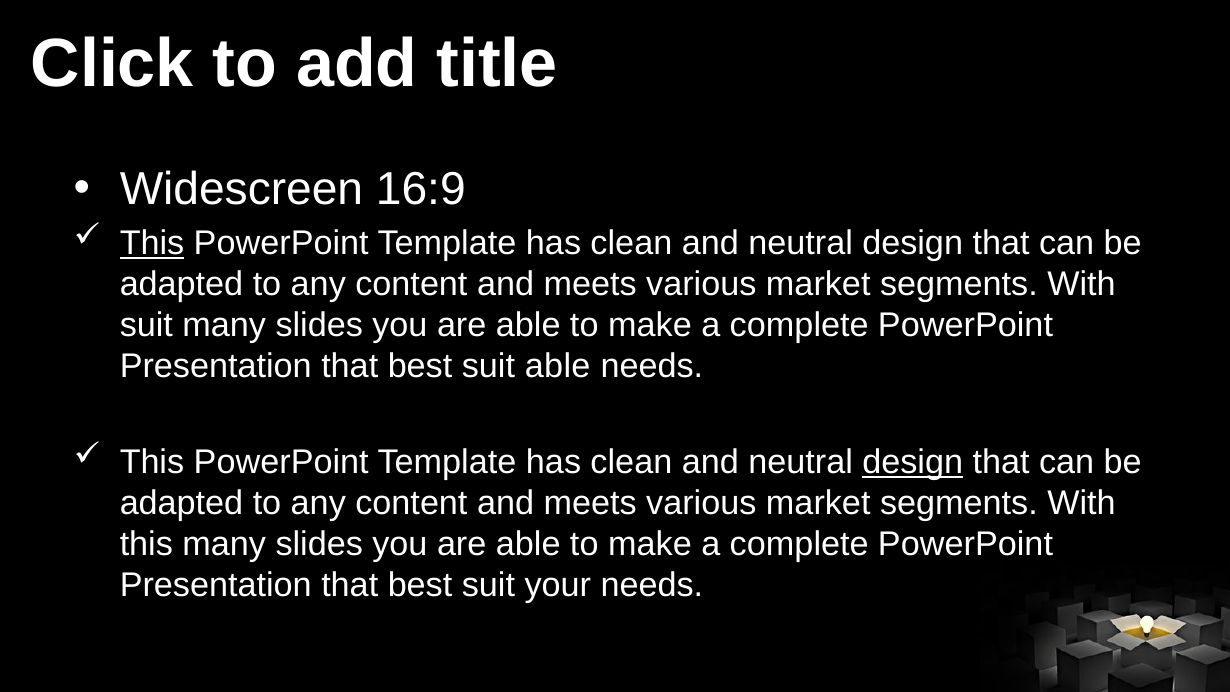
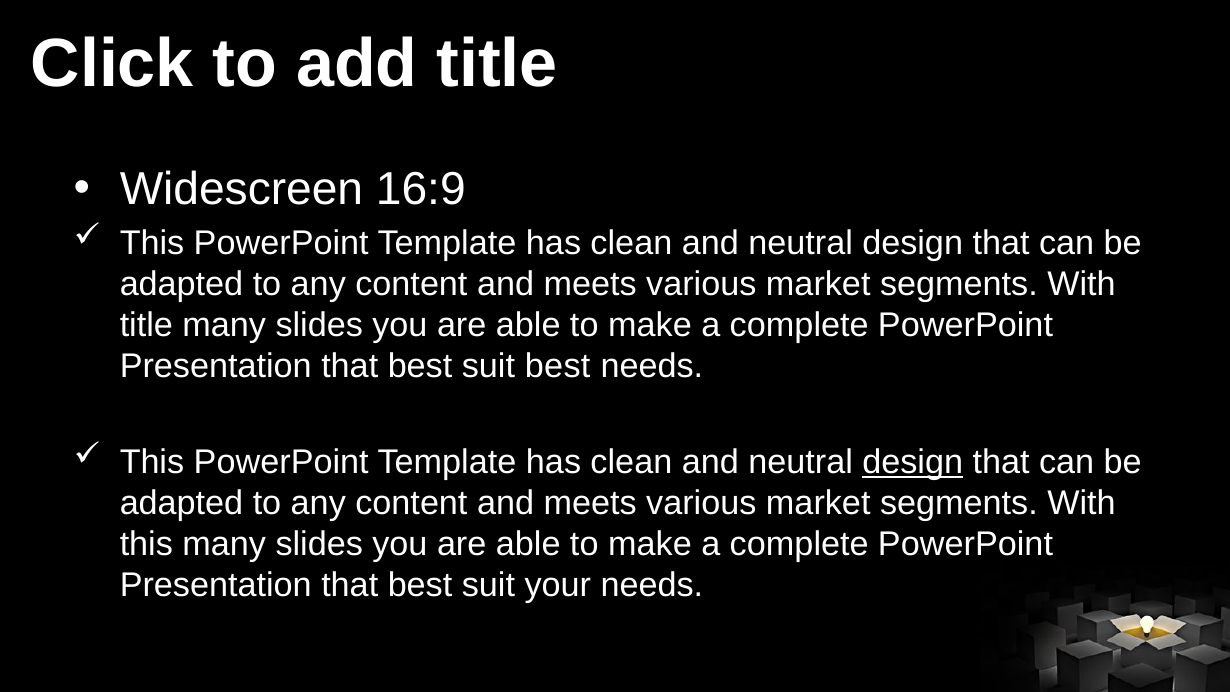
This underline: present -> none (152, 243)
suit: suit -> title (146, 325)
suit able: able -> best (558, 366)
